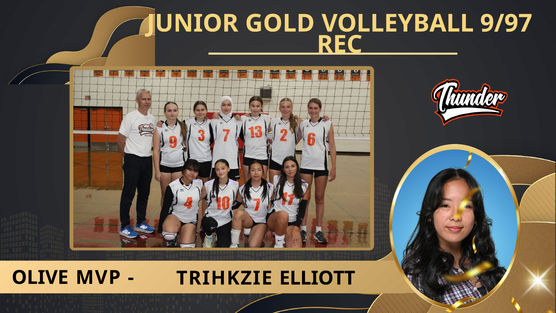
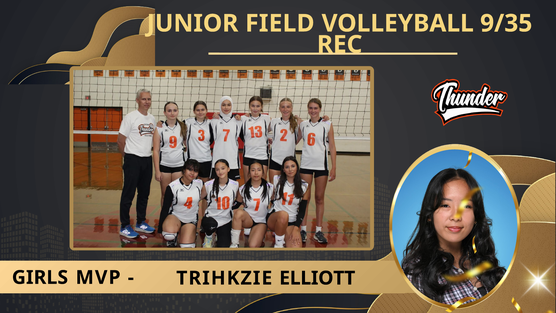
GOLD: GOLD -> FIELD (280, 23)
9/97: 9/97 -> 9/35 (506, 23)
OLIVE: OLIVE -> GIRLS (40, 277)
